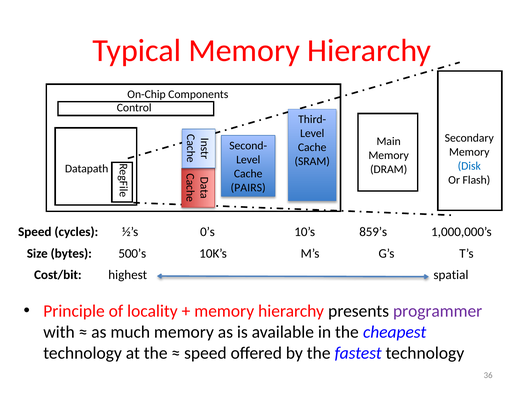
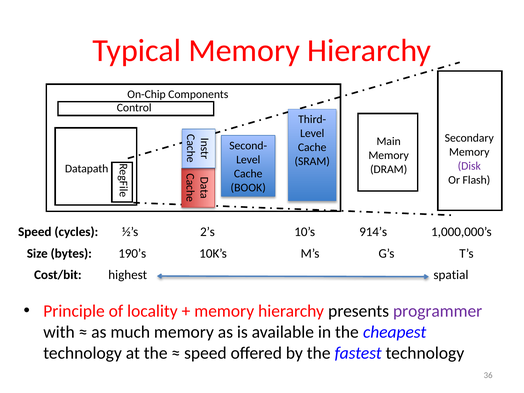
Disk colour: blue -> purple (469, 166)
PAIRS: PAIRS -> BOOK (248, 188)
0’s: 0’s -> 2’s (207, 232)
859’s: 859’s -> 914’s (373, 232)
500’s: 500’s -> 190’s (132, 254)
